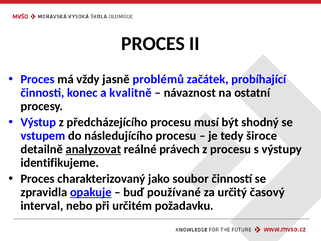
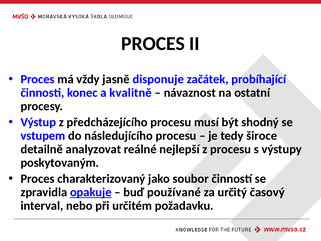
problémů: problémů -> disponuje (158, 79)
analyzovat underline: present -> none (93, 149)
právech: právech -> nejlepší (180, 149)
identifikujeme: identifikujeme -> poskytovaným (60, 163)
